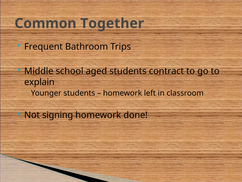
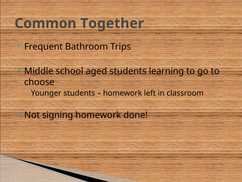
contract: contract -> learning (166, 71)
explain: explain -> choose (39, 82)
